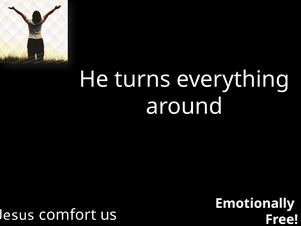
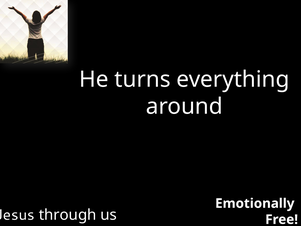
comfort: comfort -> through (68, 215)
